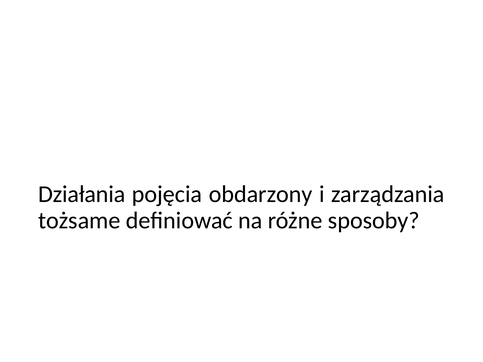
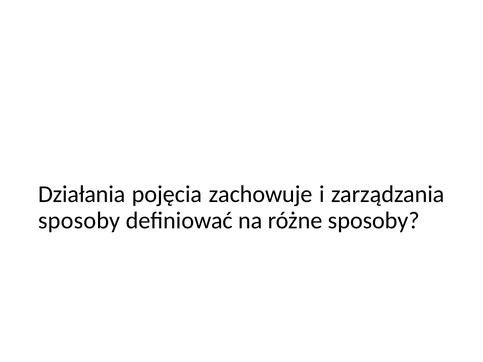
obdarzony: obdarzony -> zachowuje (261, 194)
tożsame: tożsame -> sposoby (79, 221)
